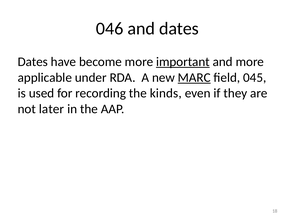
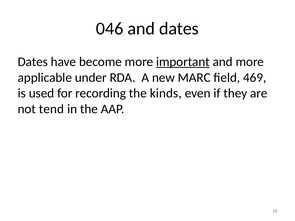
MARC underline: present -> none (194, 78)
045: 045 -> 469 (255, 78)
later: later -> tend (51, 109)
